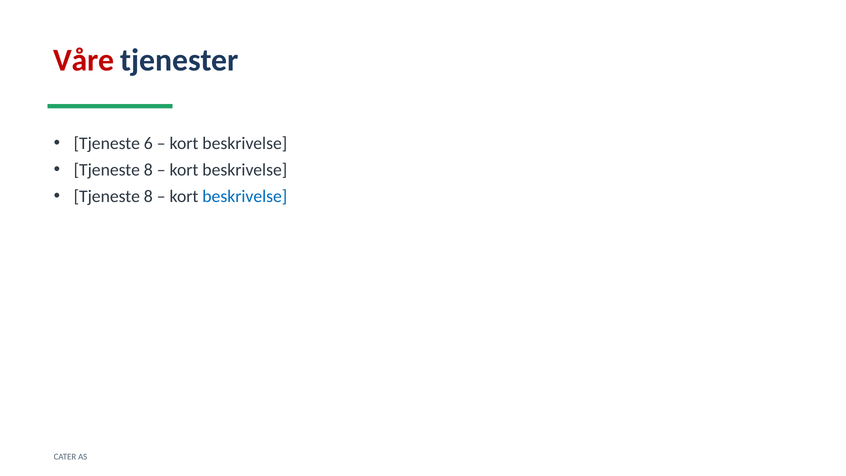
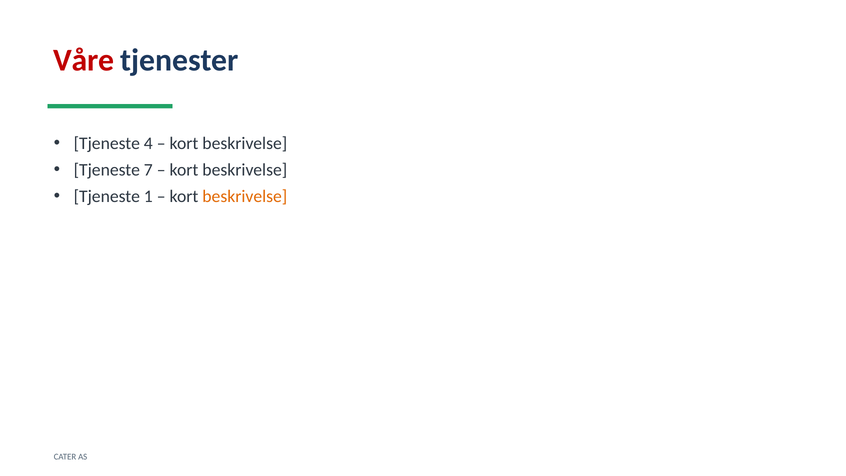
6: 6 -> 4 (148, 143)
8: 8 -> 7 (148, 170)
8: 8 -> 1 (148, 196)
beskrivelse colour: blue -> orange (245, 196)
